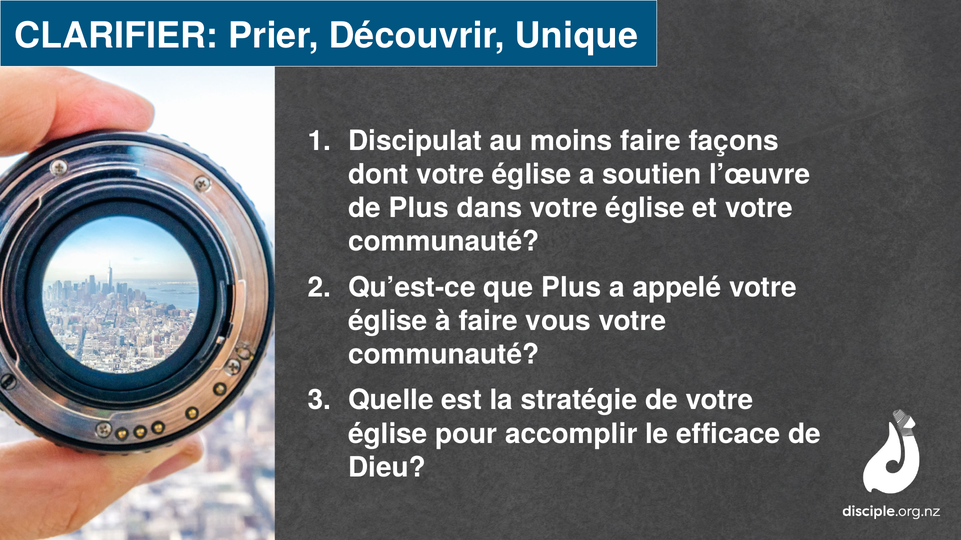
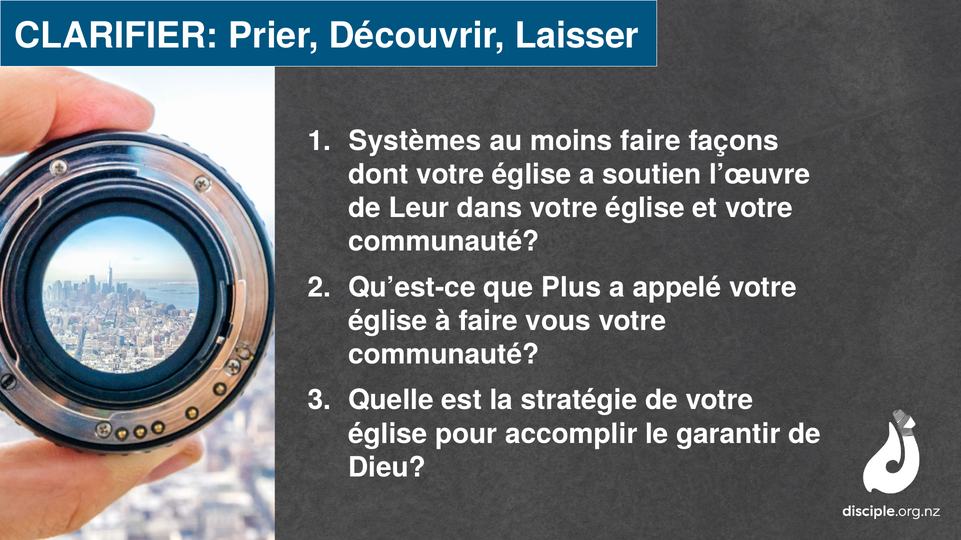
Unique: Unique -> Laisser (577, 36)
Discipulat: Discipulat -> Systèmes (415, 141)
de Plus: Plus -> Leur (419, 208)
efficace: efficace -> garantir (728, 434)
